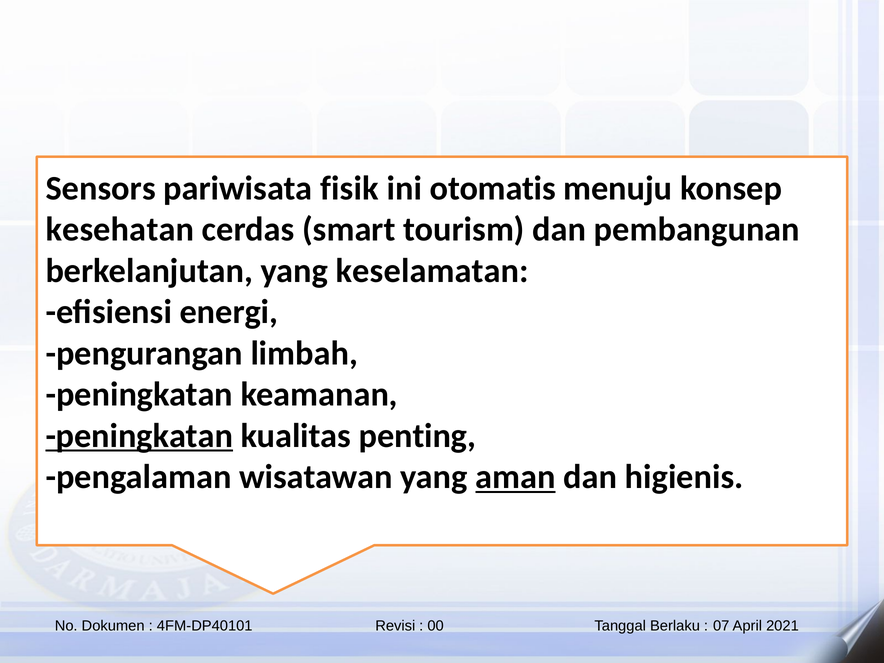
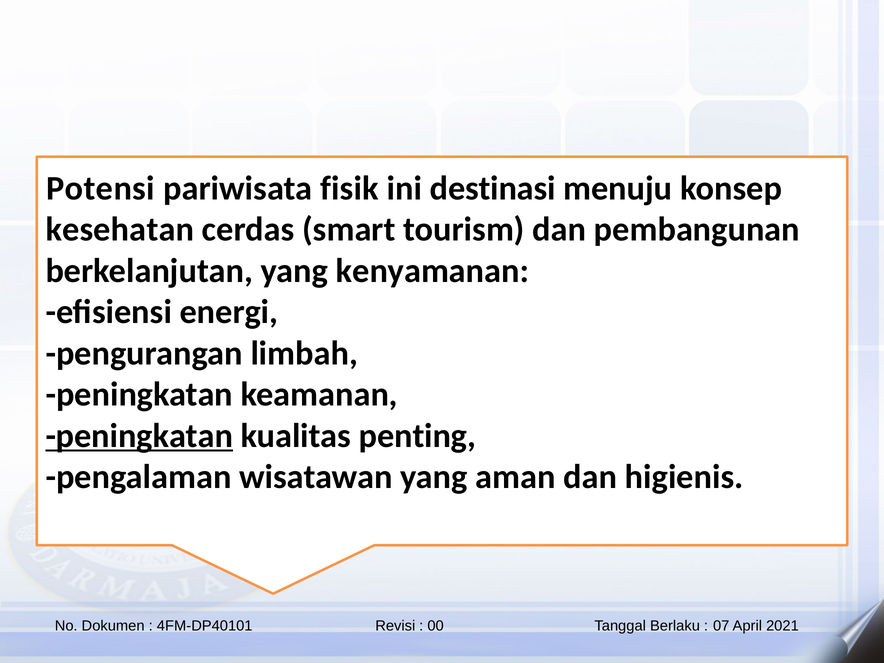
Sensors: Sensors -> Potensi (100, 188)
otomatis: otomatis -> destinasi (493, 188)
keselamatan: keselamatan -> kenyamanan (432, 271)
aman underline: present -> none (515, 477)
